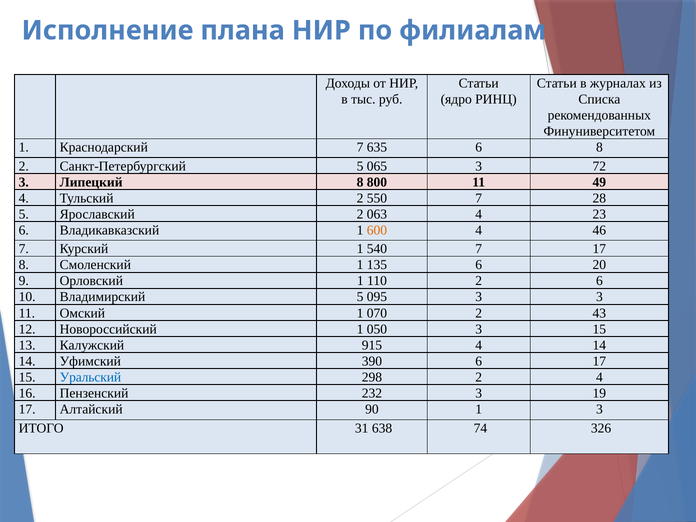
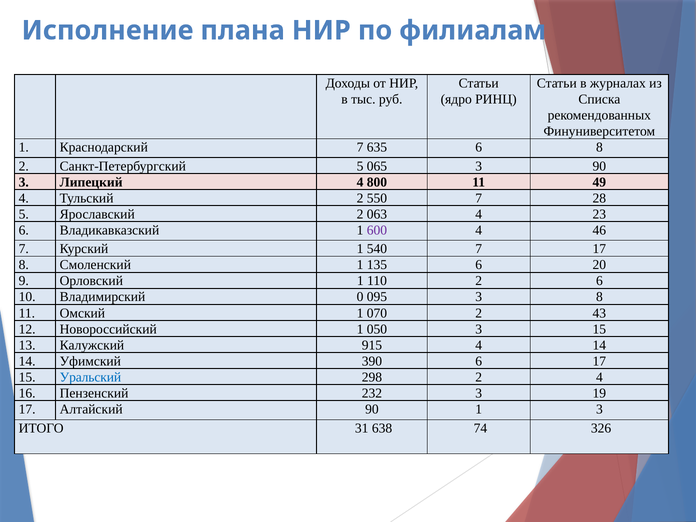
3 72: 72 -> 90 (599, 166)
Липецкий 8: 8 -> 4 (360, 182)
600 colour: orange -> purple (377, 230)
Владимирский 5: 5 -> 0 (360, 297)
3 3: 3 -> 8 (599, 297)
